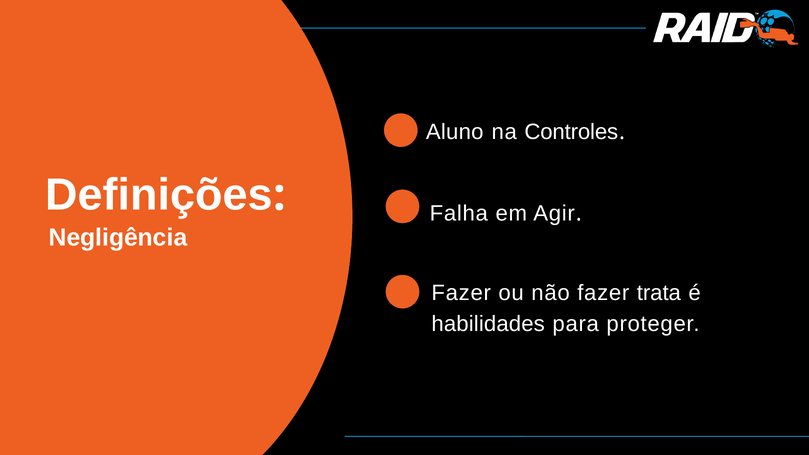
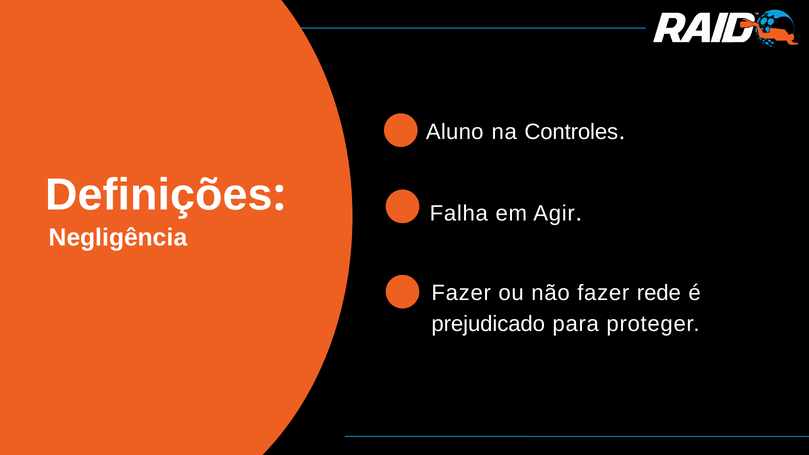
trata: trata -> rede (659, 293)
habilidades: habilidades -> prejudicado (488, 324)
